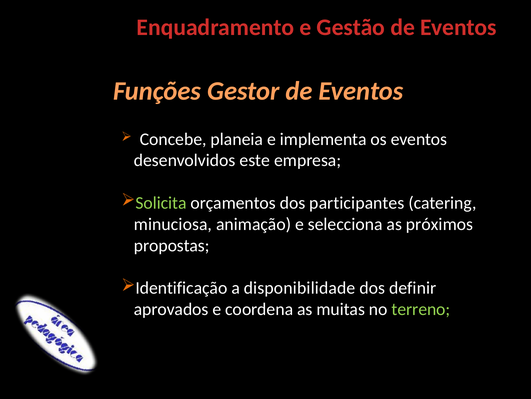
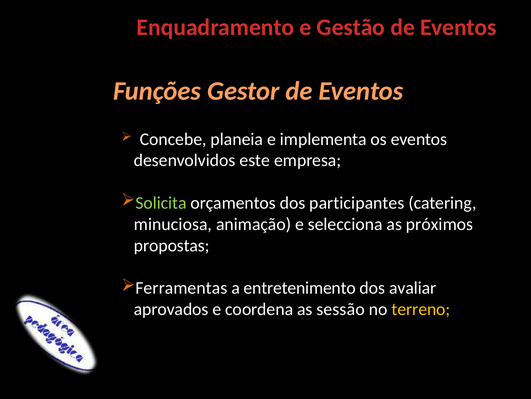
Identificação: Identificação -> Ferramentas (181, 288)
disponibilidade: disponibilidade -> entretenimento (300, 288)
definir: definir -> avaliar (413, 288)
muitas: muitas -> sessão (341, 309)
terreno colour: light green -> yellow (421, 309)
